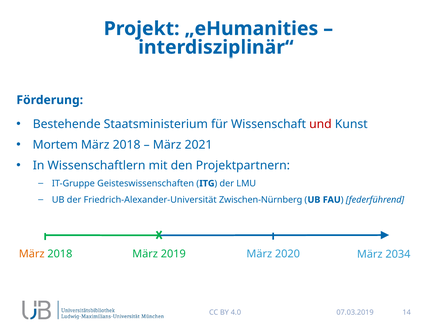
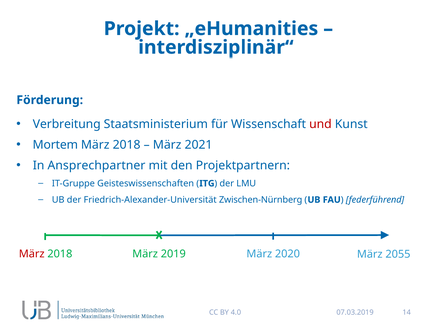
Bestehende: Bestehende -> Verbreitung (67, 125)
Wissenschaftlern: Wissenschaftlern -> Ansprechpartner (96, 166)
März colour: orange -> red (32, 254)
2034: 2034 -> 2055 (398, 255)
